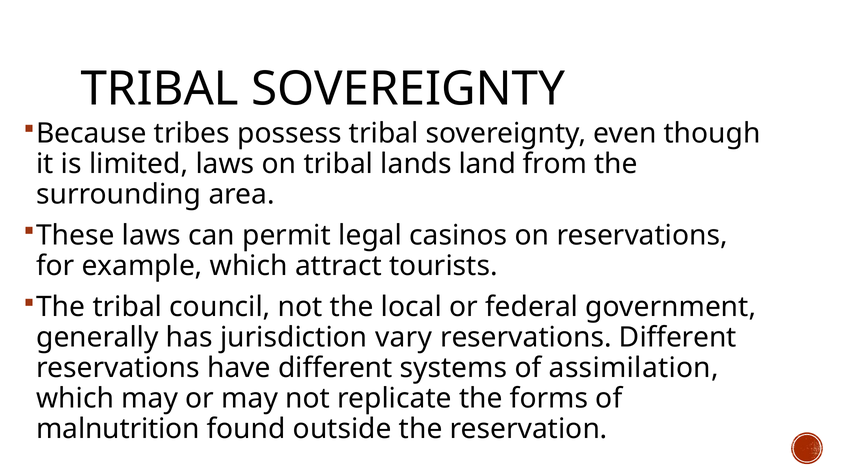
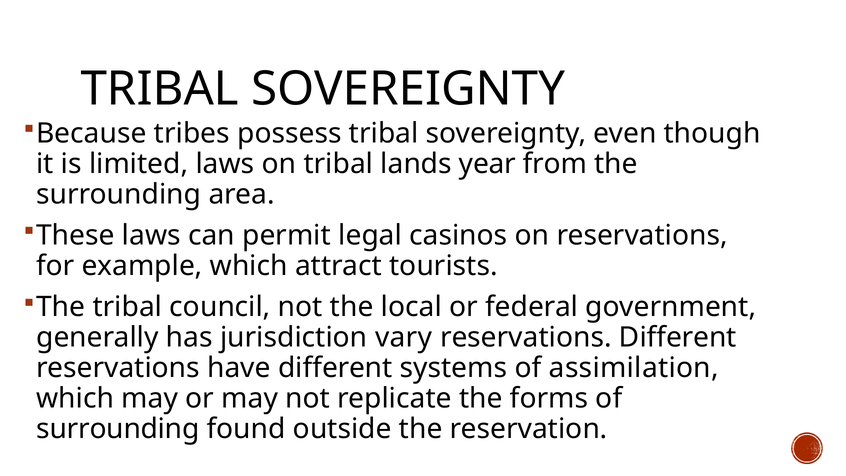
land: land -> year (487, 164)
malnutrition: malnutrition -> surrounding (118, 429)
